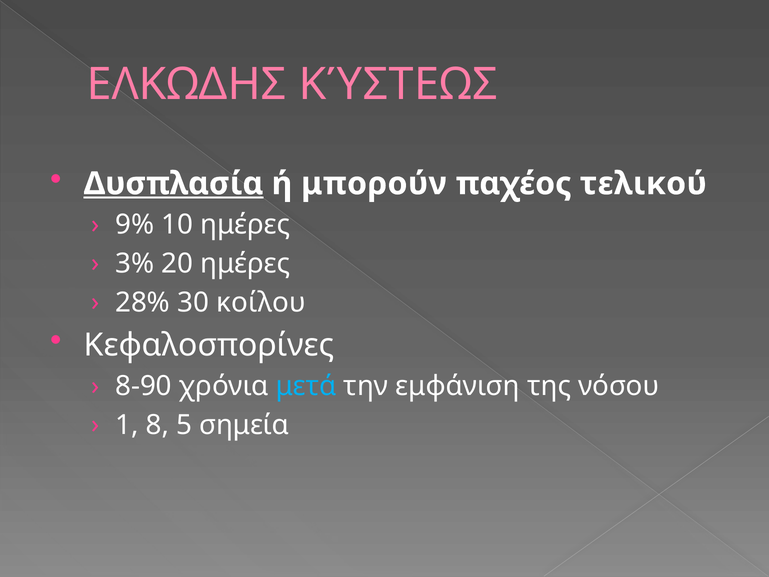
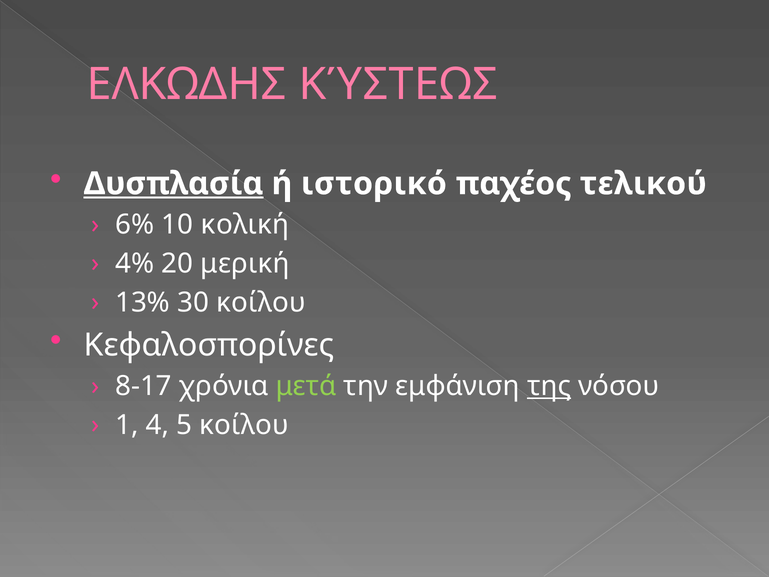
μπορούν: μπορούν -> ιστορικό (374, 184)
9%: 9% -> 6% (135, 225)
10 ημέρες: ημέρες -> κολική (245, 225)
3%: 3% -> 4% (135, 264)
20 ημέρες: ημέρες -> μερική (245, 264)
28%: 28% -> 13% (143, 302)
8-90: 8-90 -> 8-17 (144, 386)
μετά colour: light blue -> light green (306, 386)
της underline: none -> present (549, 386)
8: 8 -> 4 (157, 425)
5 σημεία: σημεία -> κοίλου (244, 425)
